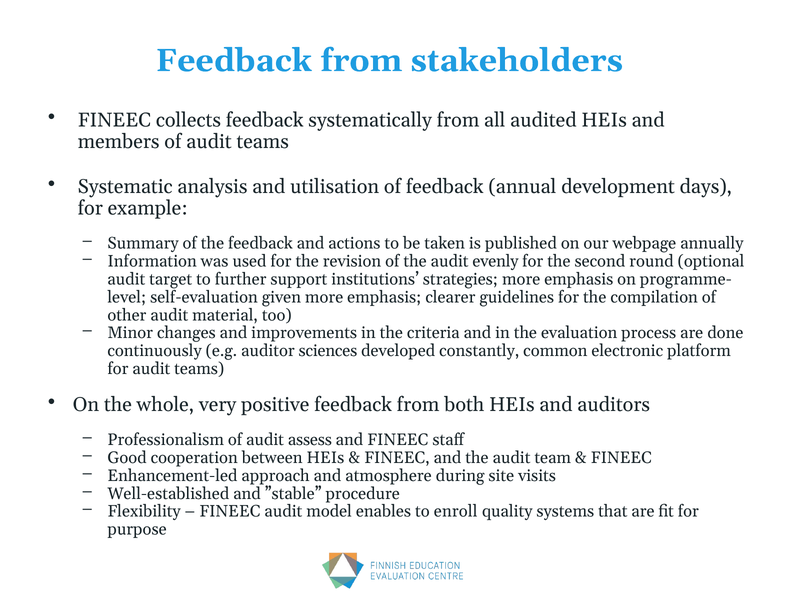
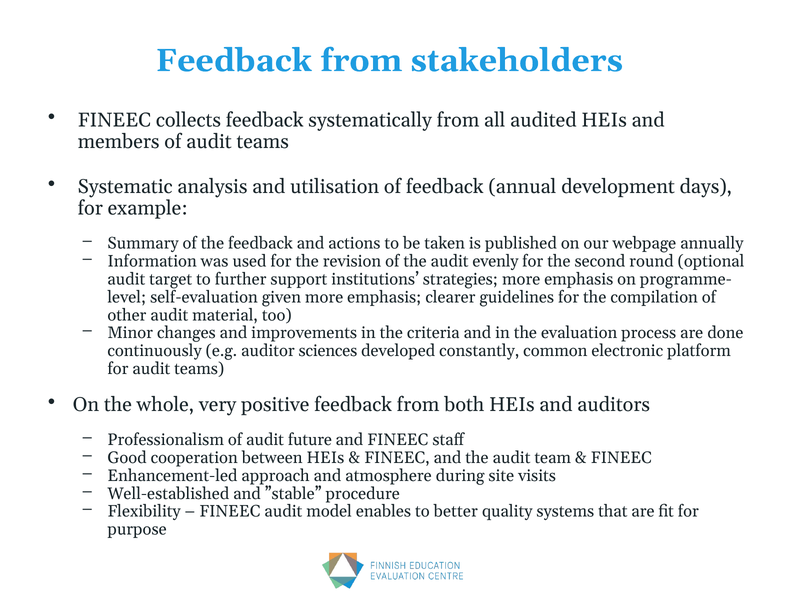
assess: assess -> future (310, 440)
enroll: enroll -> better (456, 511)
